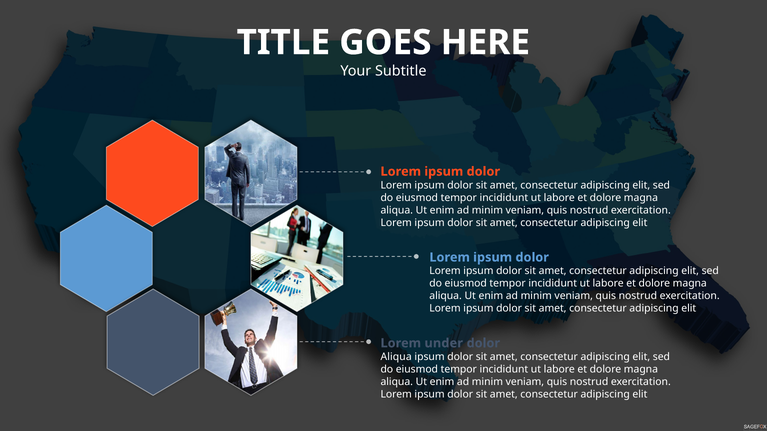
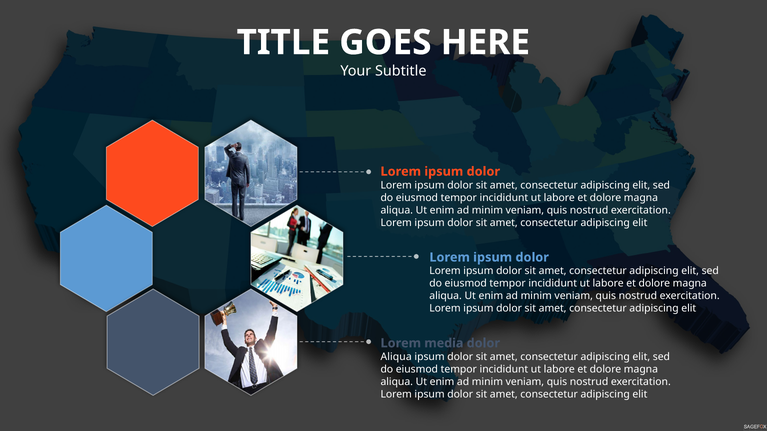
under: under -> media (444, 343)
